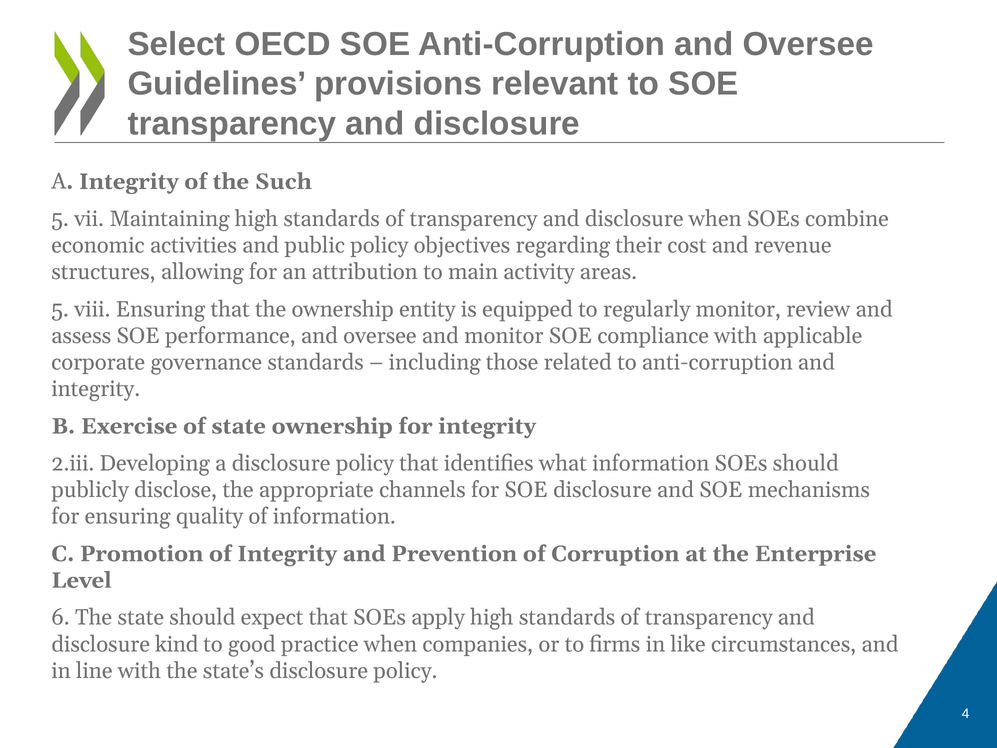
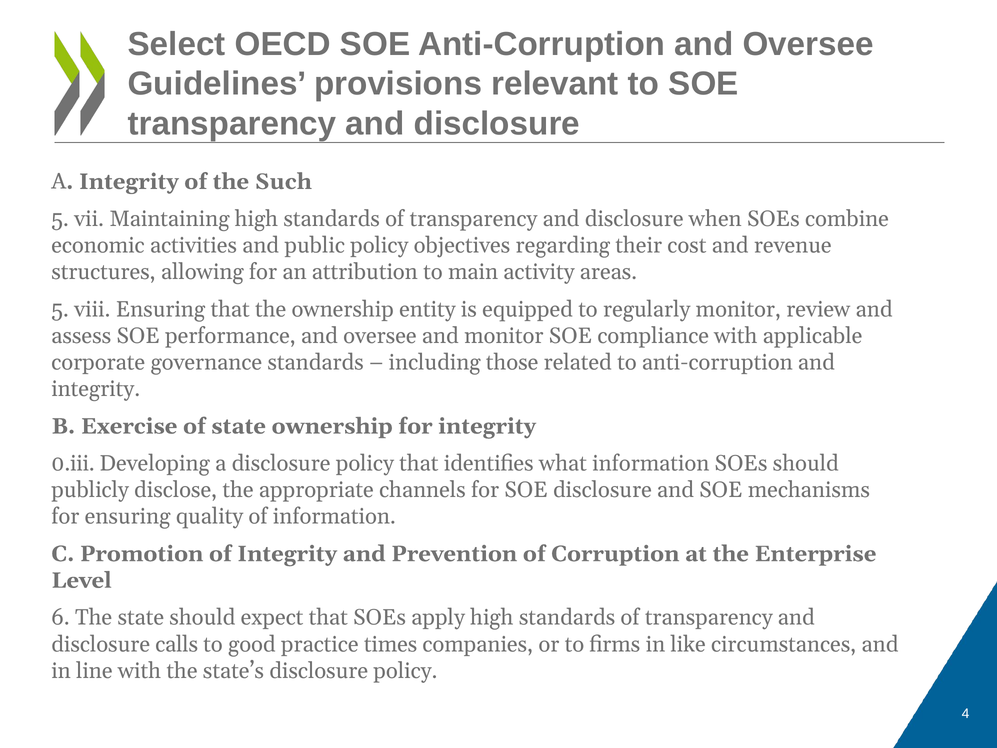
2.iii: 2.iii -> 0.iii (73, 463)
kind: kind -> calls (177, 644)
practice when: when -> times (391, 644)
